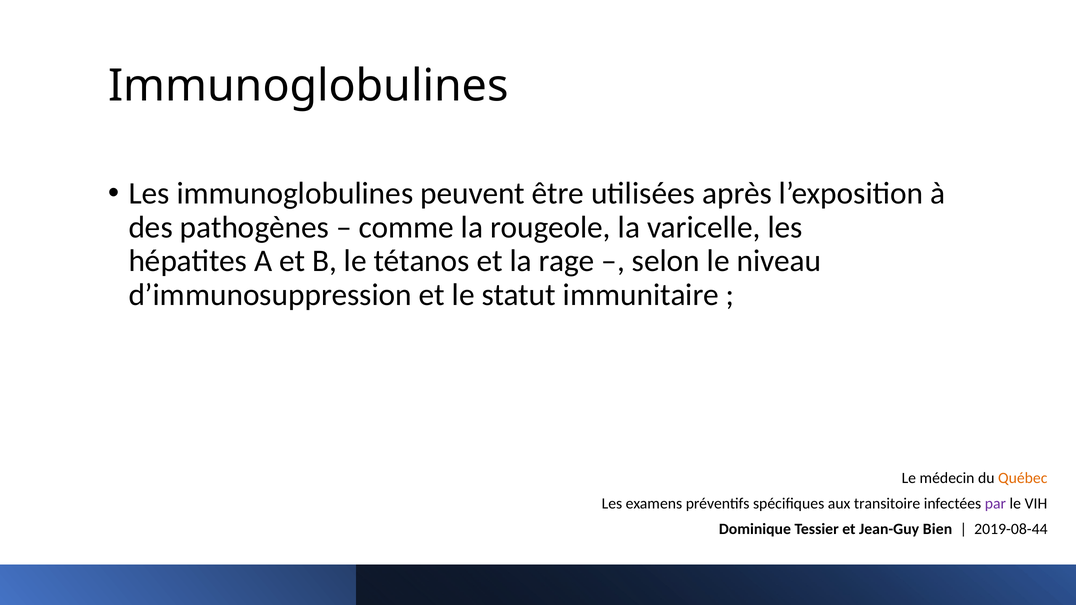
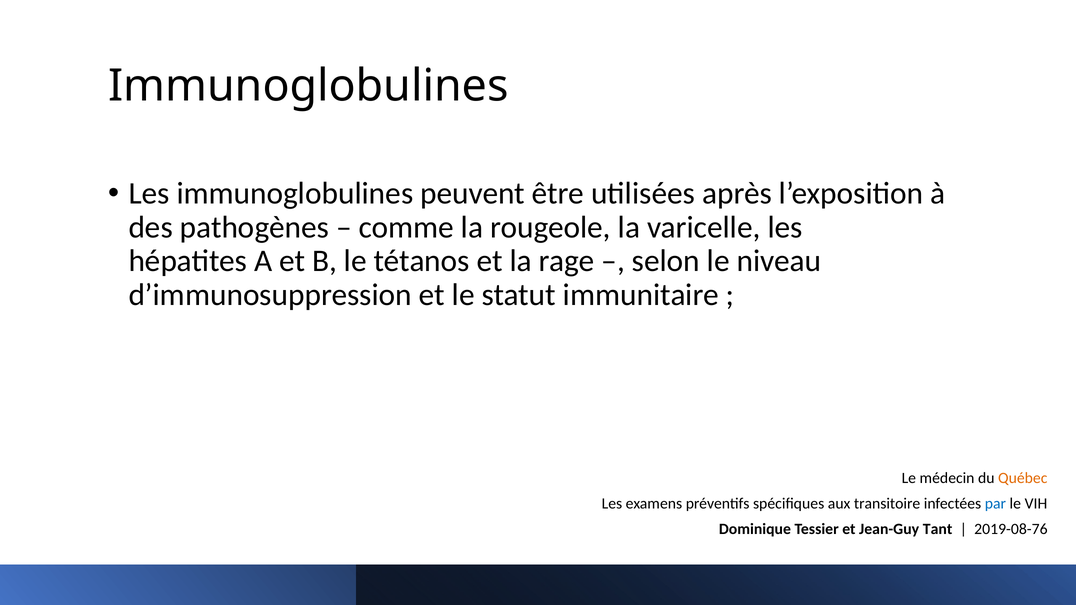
par colour: purple -> blue (995, 504)
Bien: Bien -> Tant (938, 529)
2019-08-44: 2019-08-44 -> 2019-08-76 (1011, 529)
